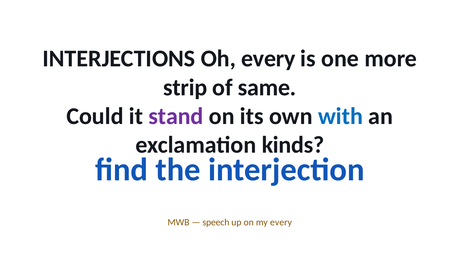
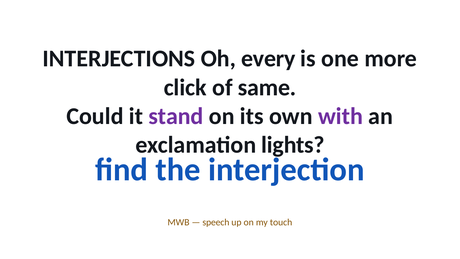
strip: strip -> click (185, 87)
with colour: blue -> purple (340, 116)
kinds: kinds -> lights (293, 145)
my every: every -> touch (281, 222)
